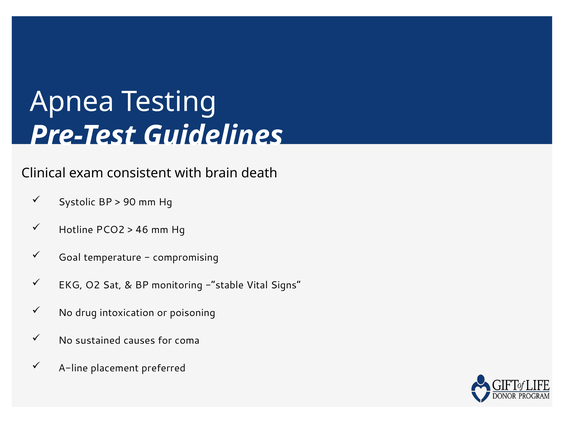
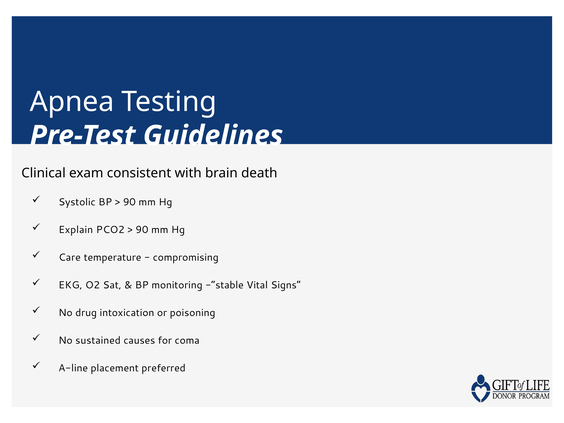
Hotline: Hotline -> Explain (76, 230)
46: 46 -> 90 (142, 230)
Goal: Goal -> Care (70, 258)
